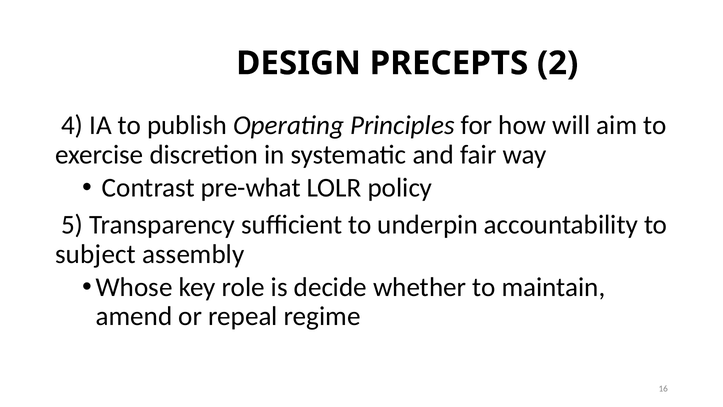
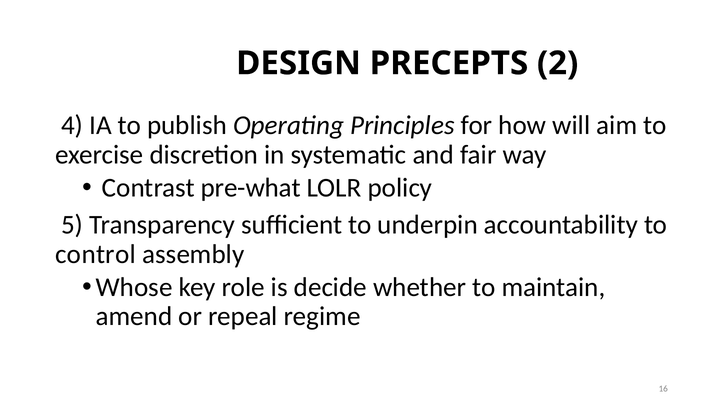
subject: subject -> control (96, 254)
